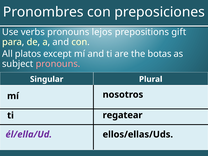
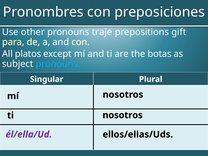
verbs: verbs -> other (33, 32)
lejos: lejos -> traje (102, 32)
pronouns colour: pink -> light blue (58, 64)
regatear: regatear -> nosotros (123, 115)
